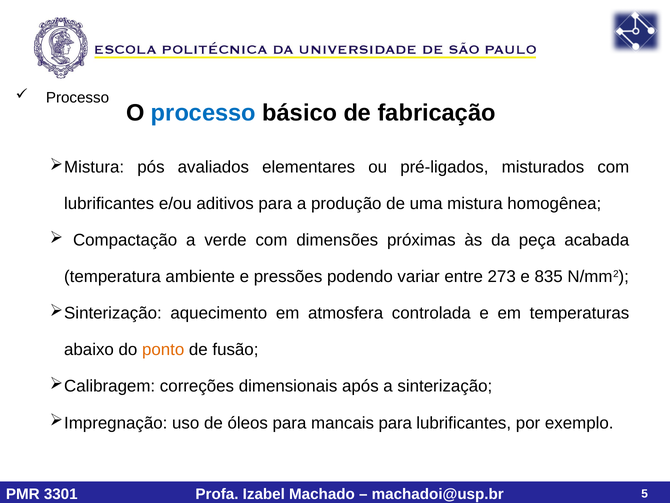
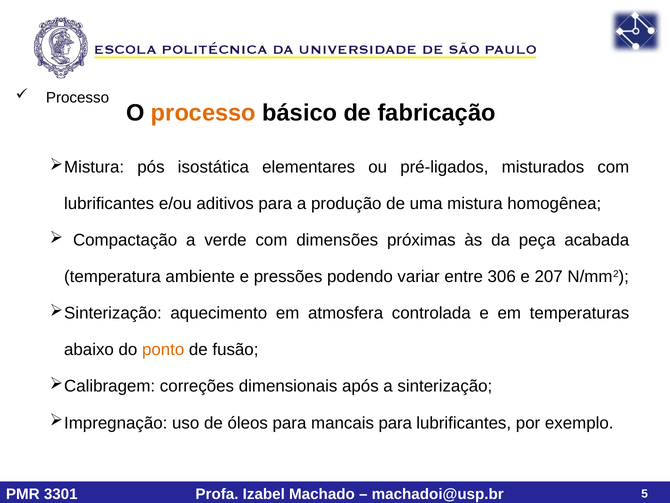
processo colour: blue -> orange (203, 113)
avaliados: avaliados -> isostática (213, 167)
273: 273 -> 306 (502, 277)
835: 835 -> 207 (549, 277)
